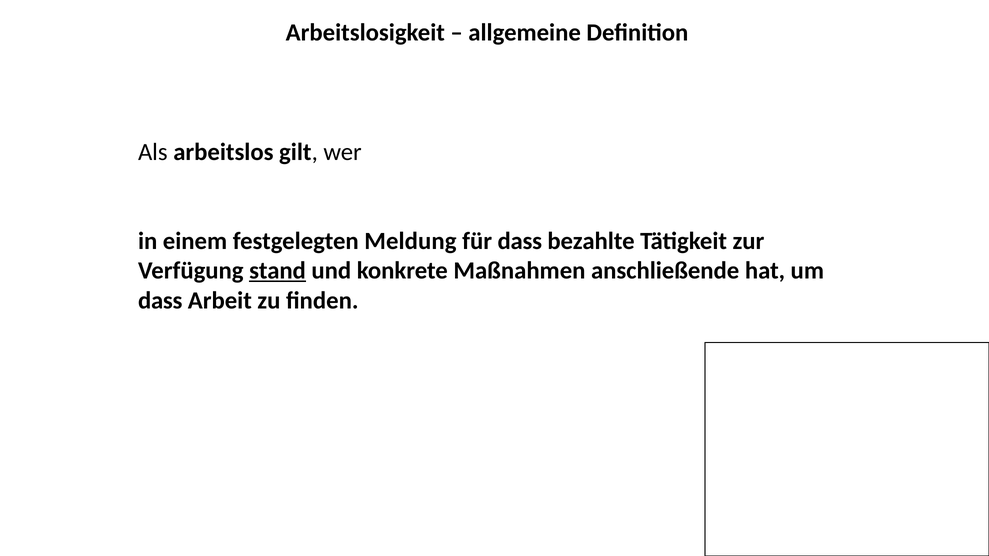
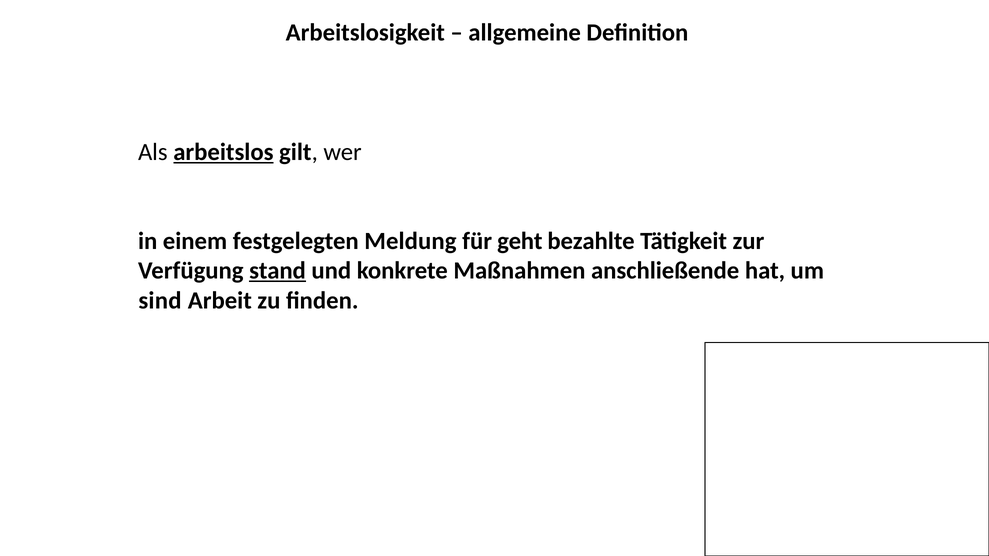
arbeitslos underline: none -> present (223, 152)
für dass: dass -> geht (520, 241)
dass: dass -> sind (160, 301)
